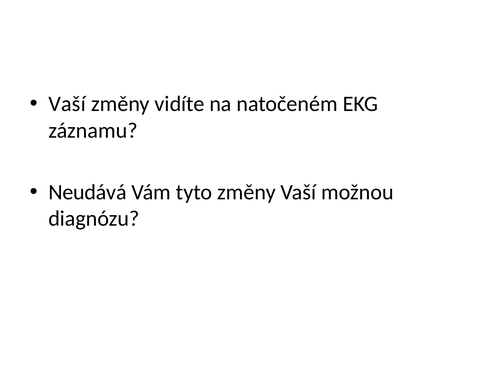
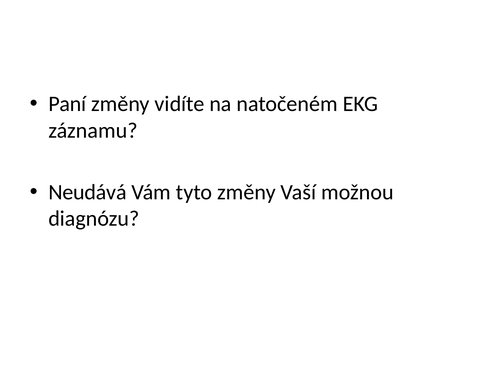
Vaší: Vaší -> Paní (67, 104)
